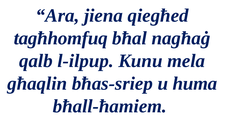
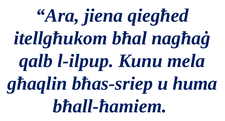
tagħhomfuq: tagħhomfuq -> itellgħukom (61, 38)
